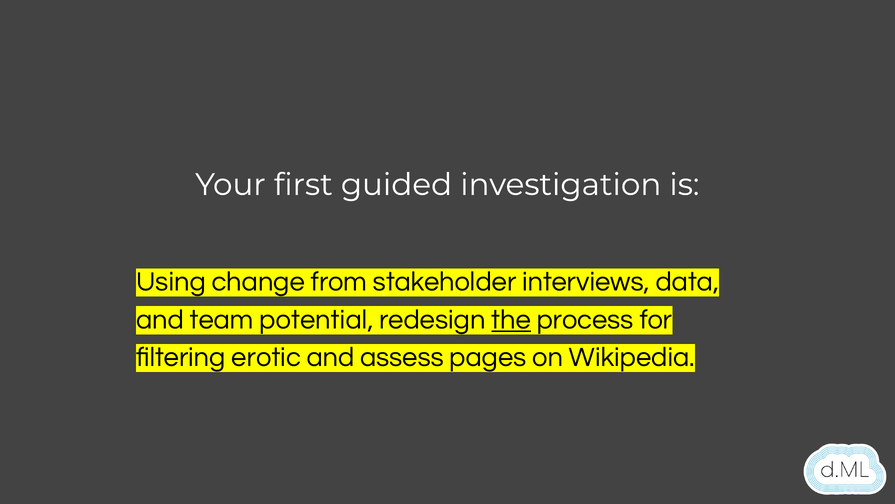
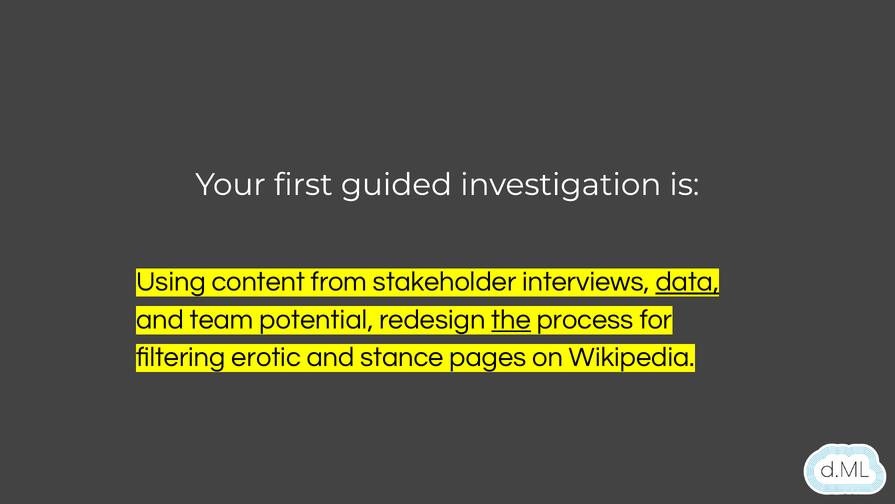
change: change -> content (258, 281)
data underline: none -> present (687, 281)
assess: assess -> stance (402, 357)
